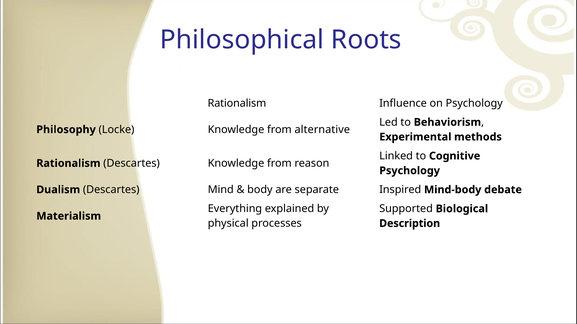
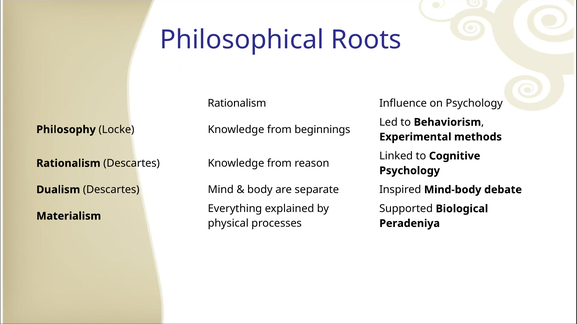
alternative: alternative -> beginnings (322, 130)
Description: Description -> Peradeniya (410, 224)
